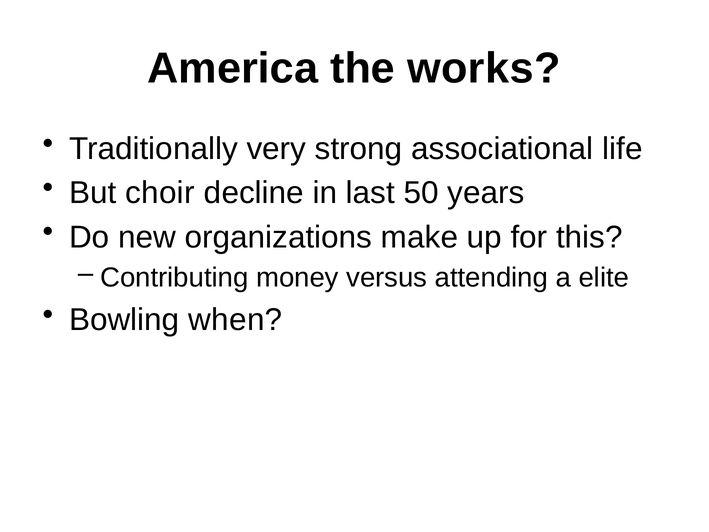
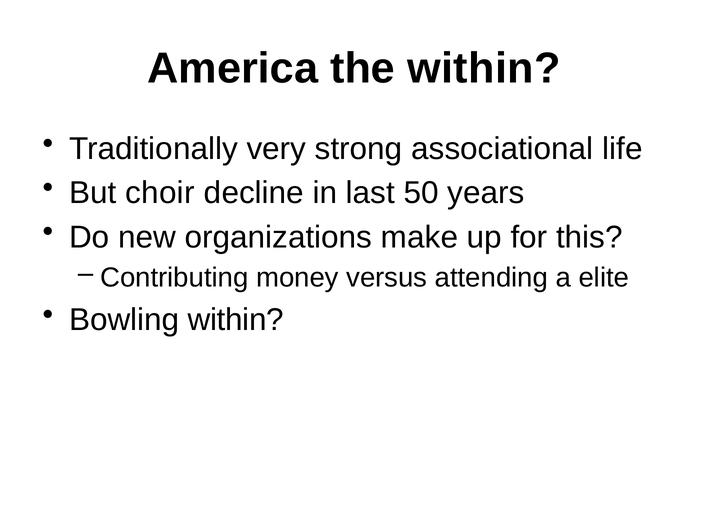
the works: works -> within (484, 69)
Bowling when: when -> within (236, 320)
